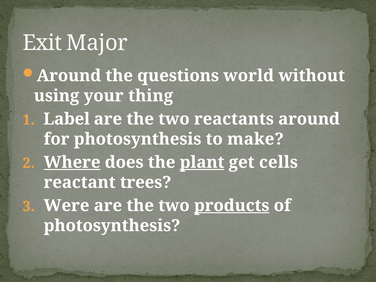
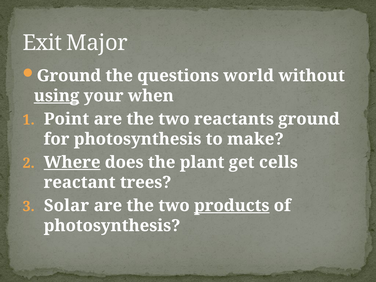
Around: Around -> Ground (69, 76)
using underline: none -> present (57, 96)
thing: thing -> when (151, 96)
Label: Label -> Point (66, 119)
reactants around: around -> ground (309, 119)
plant underline: present -> none (202, 162)
Were: Were -> Solar (66, 206)
